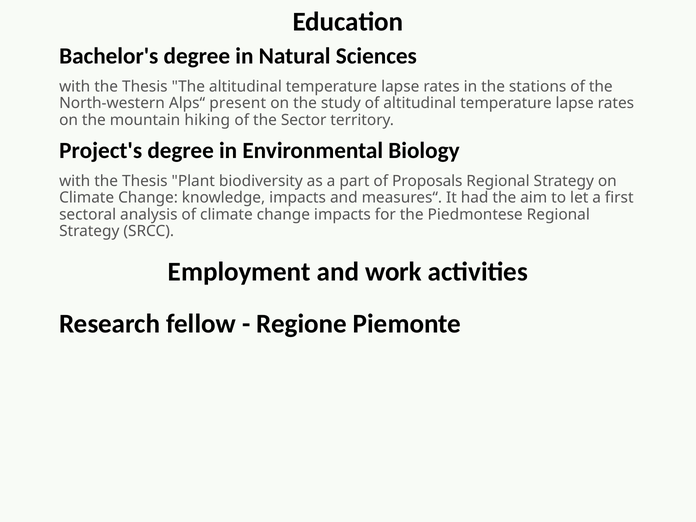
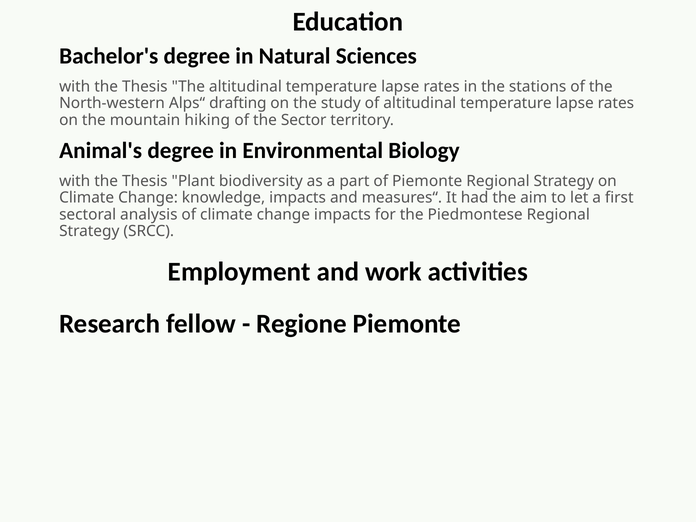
present: present -> drafting (238, 103)
Project's: Project's -> Animal's (101, 151)
of Proposals: Proposals -> Piemonte (427, 181)
